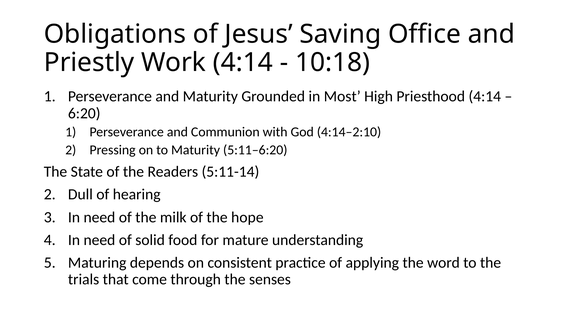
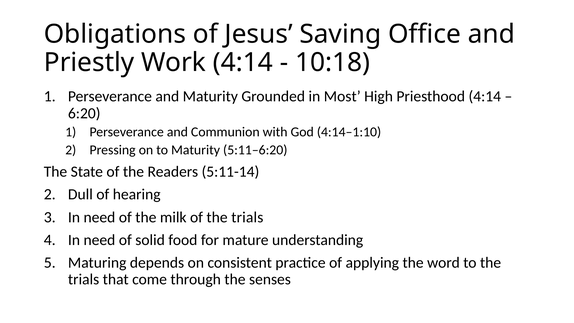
4:14–2:10: 4:14–2:10 -> 4:14–1:10 (349, 132)
of the hope: hope -> trials (247, 217)
